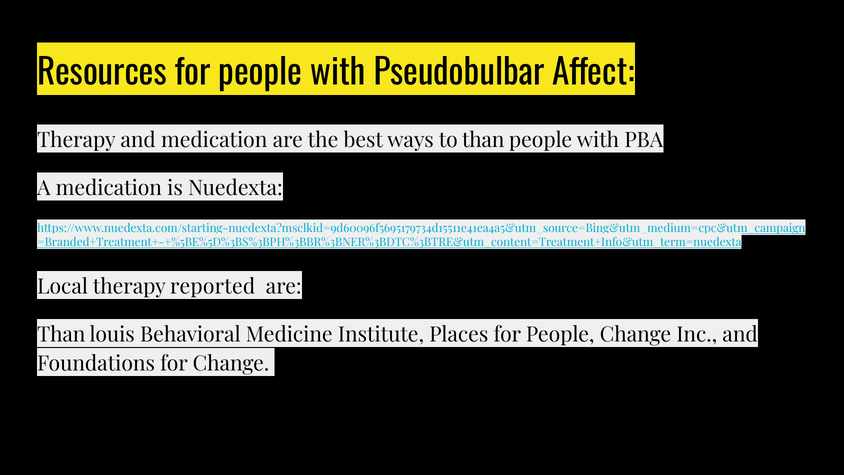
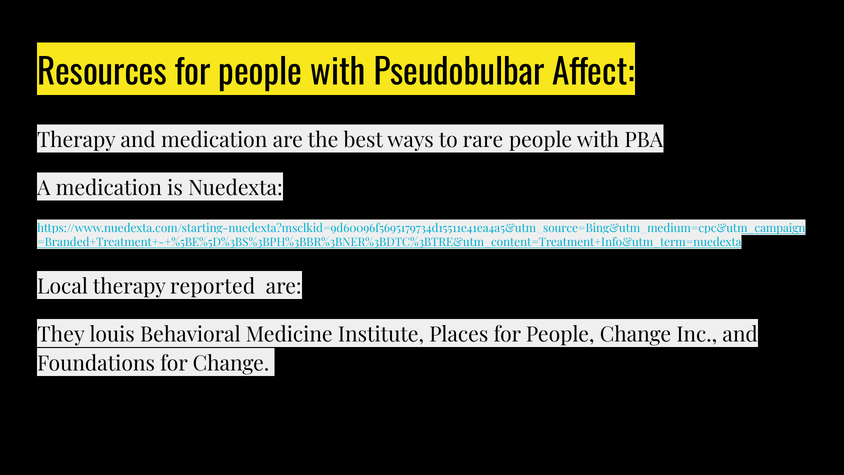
to than: than -> rare (483, 140)
Than: Than -> They (61, 335)
